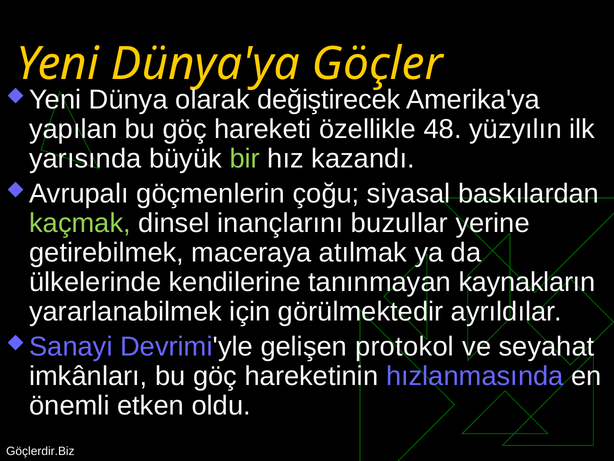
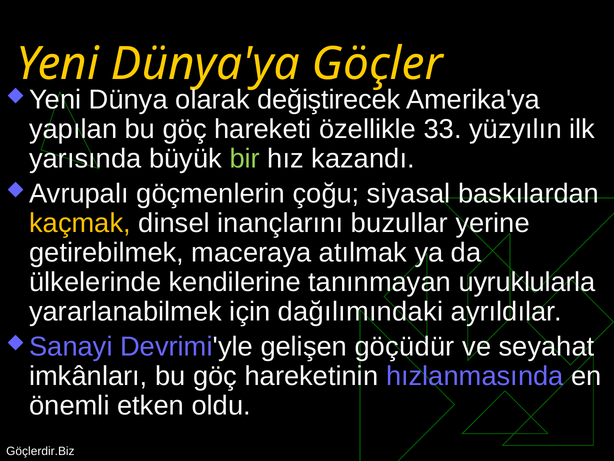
48: 48 -> 33 (443, 129)
kaçmak colour: light green -> yellow (80, 223)
kaynakların: kaynakların -> uyruklularla (527, 282)
görülmektedir: görülmektedir -> dağılımındaki (361, 311)
protokol: protokol -> göçüdür (405, 346)
